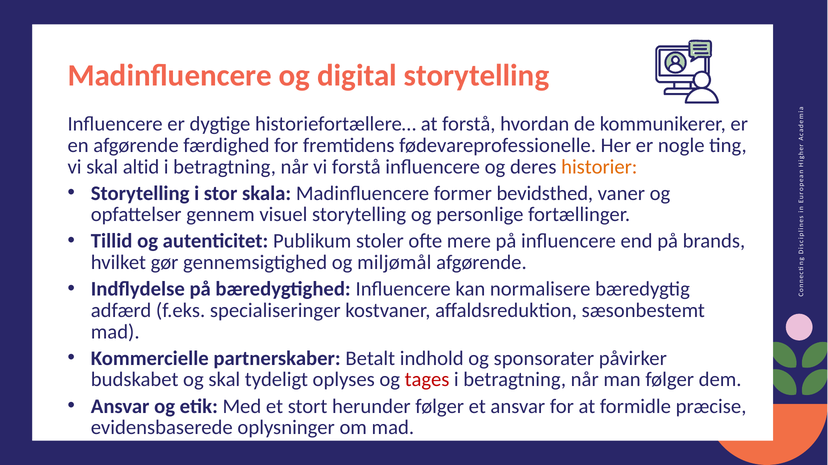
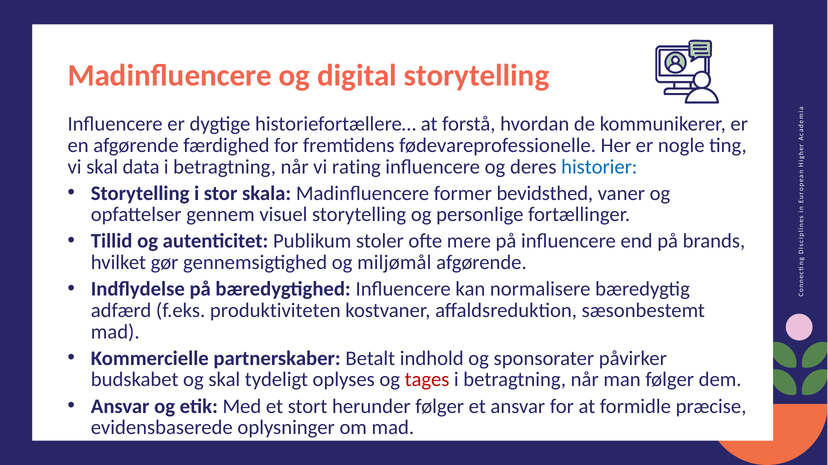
altid: altid -> data (141, 167)
vi forstå: forstå -> rating (356, 167)
historier colour: orange -> blue (599, 167)
specialiseringer: specialiseringer -> produktiviteten (275, 311)
